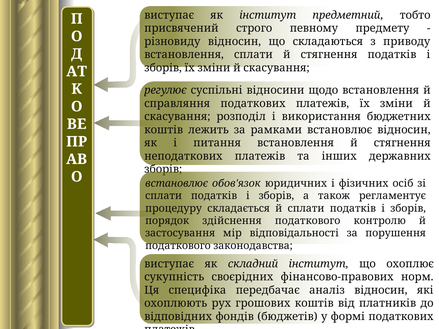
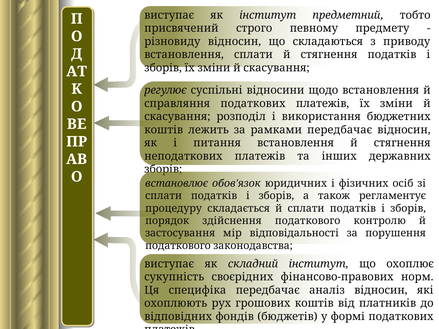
рамками встановлює: встановлює -> передбачає (340, 130)
